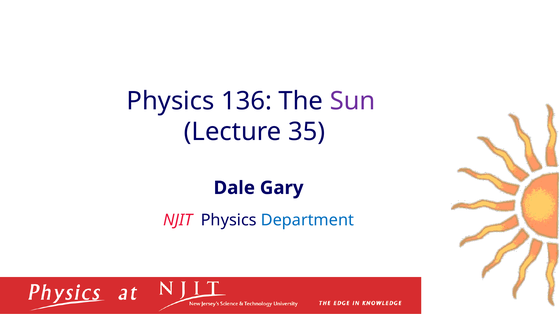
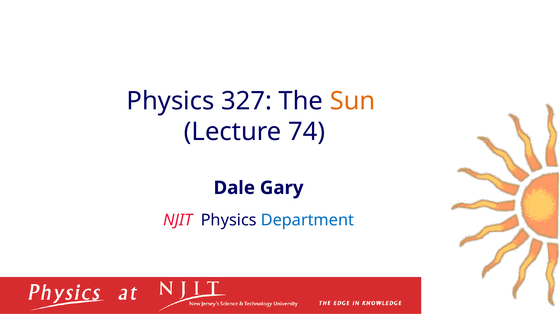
136: 136 -> 327 (246, 101)
Sun colour: purple -> orange (353, 101)
35: 35 -> 74 (307, 132)
